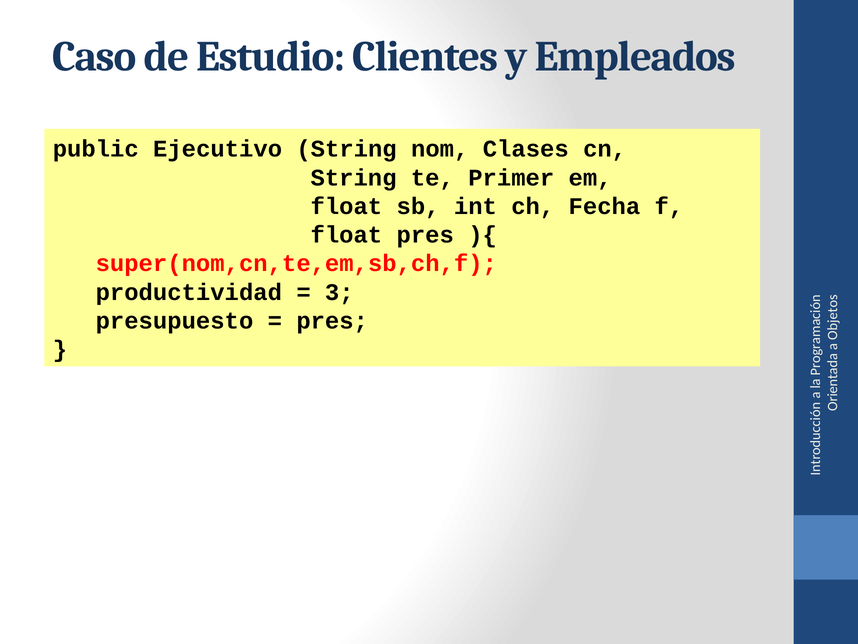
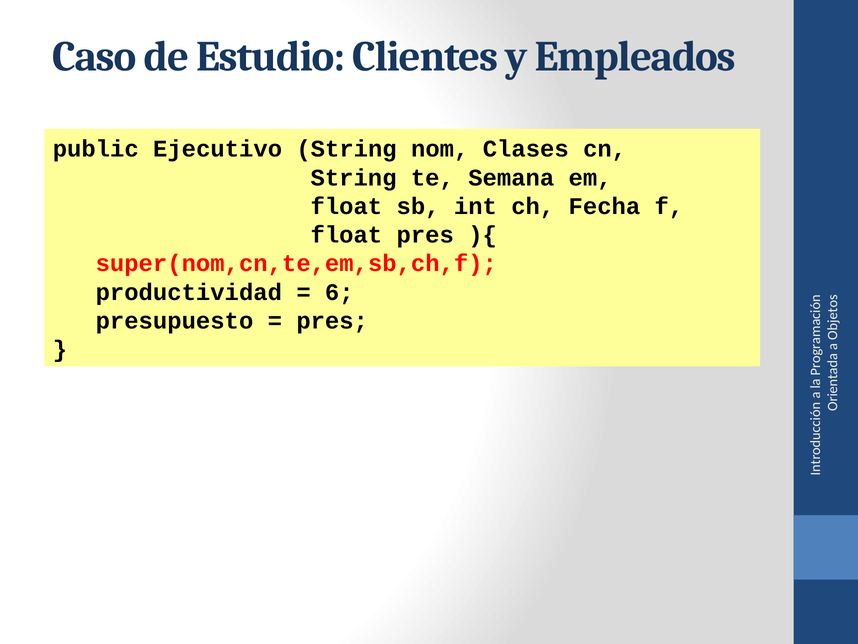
Primer: Primer -> Semana (511, 178)
3: 3 -> 6 (339, 292)
